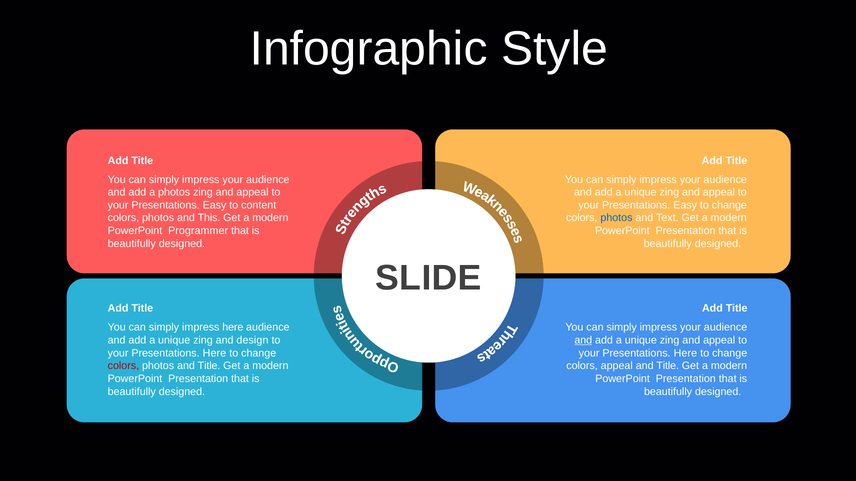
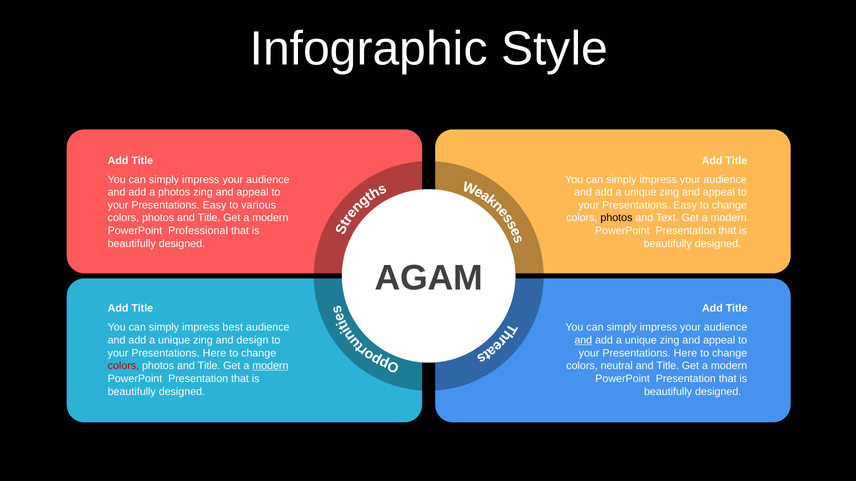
content: content -> various (259, 205)
This: This -> Title (209, 218)
photos colour: blue -> black (616, 218)
Programmer: Programmer -> Professional (198, 231)
SLIDE: SLIDE -> AGAM (429, 278)
impress here: here -> best (233, 328)
modern underline: none -> present (270, 366)
colors appeal: appeal -> neutral (617, 366)
